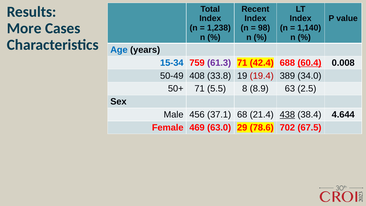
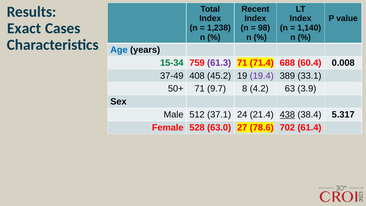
More: More -> Exact (24, 28)
15-34 colour: blue -> green (172, 63)
42.4: 42.4 -> 71.4 (262, 63)
60.4 underline: present -> none (309, 63)
50-49: 50-49 -> 37-49 (172, 76)
33.8: 33.8 -> 45.2 (219, 76)
19.4 colour: red -> purple (262, 76)
34.0: 34.0 -> 33.1 (309, 76)
5.5: 5.5 -> 9.7 (217, 89)
8.9: 8.9 -> 4.2 (259, 89)
2.5: 2.5 -> 3.9 (307, 89)
456: 456 -> 512 (197, 115)
68: 68 -> 24 (242, 115)
4.644: 4.644 -> 5.317 (343, 115)
469: 469 -> 528 (197, 128)
29: 29 -> 27 (242, 128)
67.5: 67.5 -> 61.4 (309, 128)
